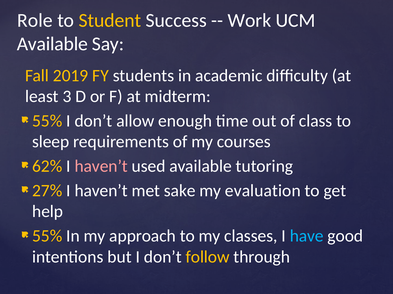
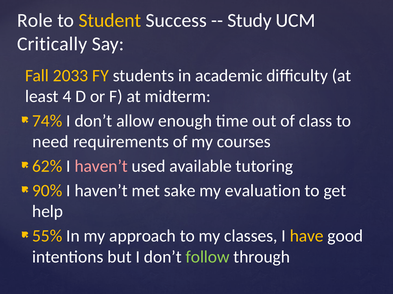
Work: Work -> Study (250, 20)
Available: Available -> Critically (52, 44)
2019: 2019 -> 2033 (71, 76)
3: 3 -> 4 (67, 97)
55%: 55% -> 74% (47, 121)
sleep: sleep -> need (51, 142)
27%: 27% -> 90% (47, 191)
have colour: light blue -> yellow (307, 236)
follow colour: yellow -> light green (208, 257)
